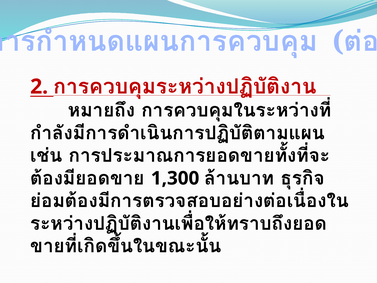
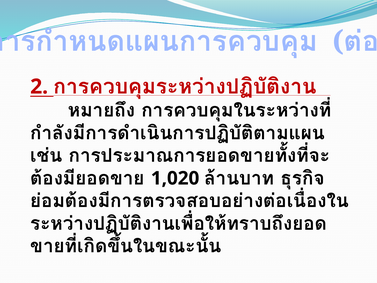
1,300: 1,300 -> 1,020 (175, 178)
